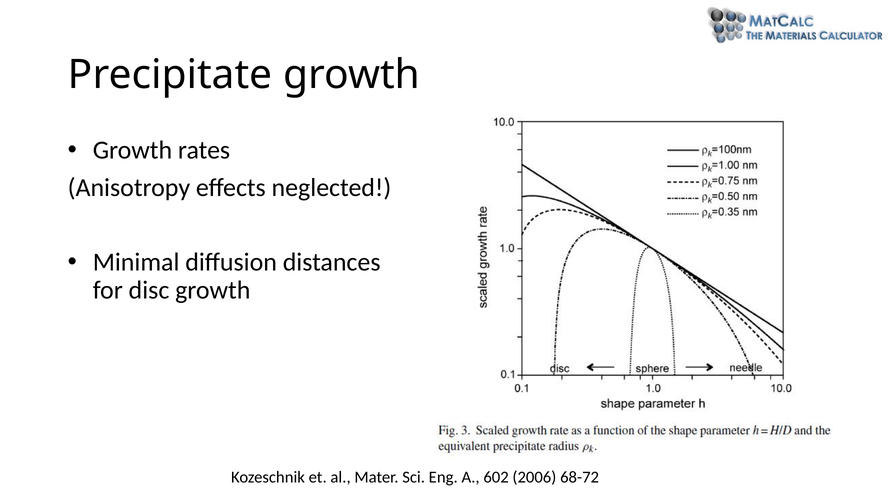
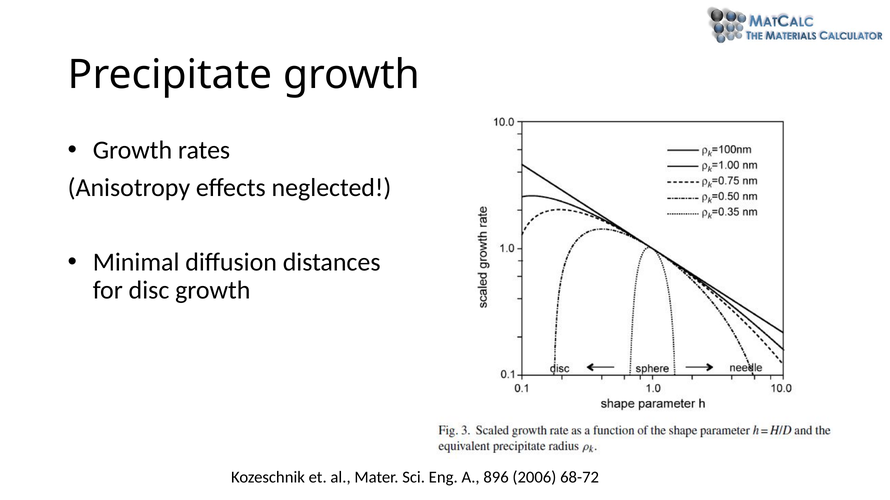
602: 602 -> 896 (496, 478)
